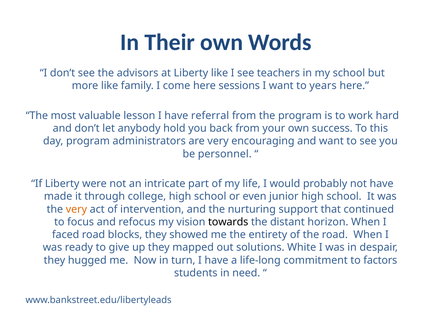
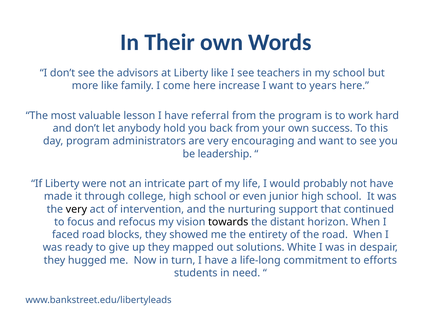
sessions: sessions -> increase (239, 86)
personnel: personnel -> leadership (225, 154)
very colour: orange -> black (76, 209)
factors: factors -> efforts (380, 260)
